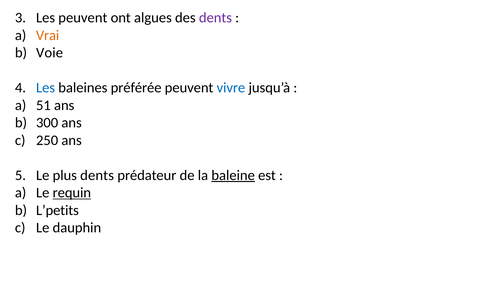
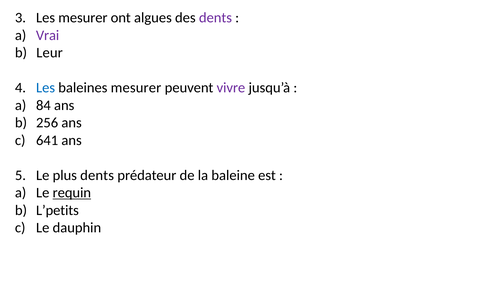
Les peuvent: peuvent -> mesurer (83, 18)
Vrai colour: orange -> purple (48, 35)
Voie: Voie -> Leur (50, 53)
baleines préférée: préférée -> mesurer (136, 88)
vivre colour: blue -> purple (231, 88)
51: 51 -> 84 (43, 105)
300: 300 -> 256 (47, 123)
250: 250 -> 641 (47, 140)
baleine underline: present -> none (233, 175)
